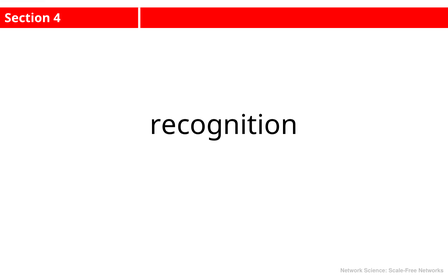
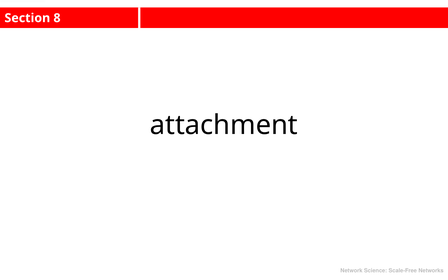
4: 4 -> 8 (57, 18)
recognition: recognition -> attachment (224, 125)
